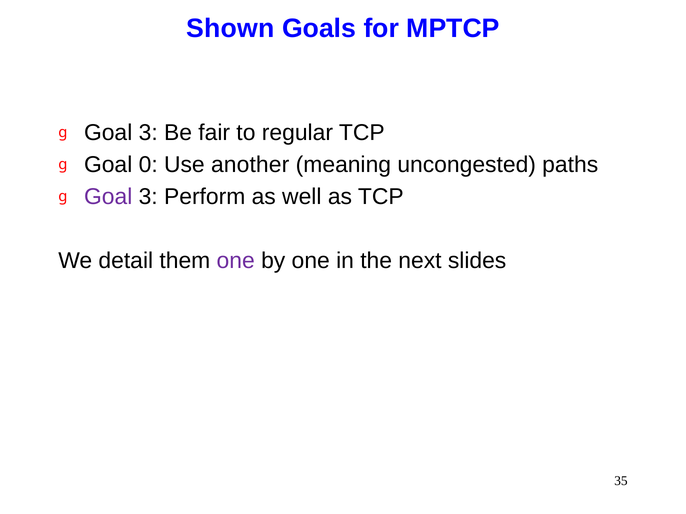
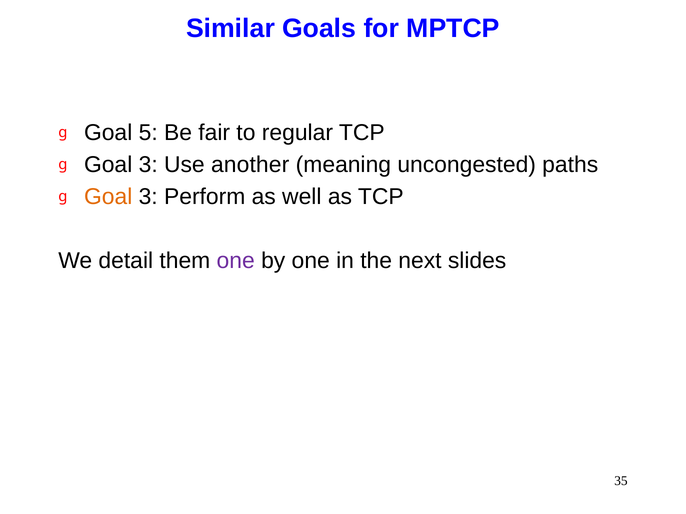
Shown: Shown -> Similar (231, 28)
3: 3 -> 5 (148, 133)
0: 0 -> 3 (148, 165)
Goal colour: purple -> orange (108, 197)
